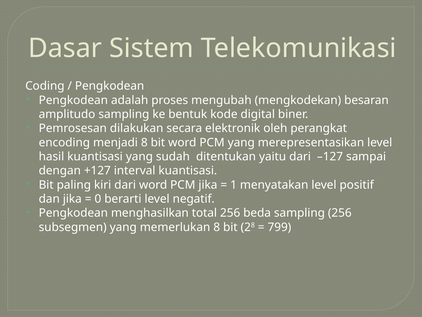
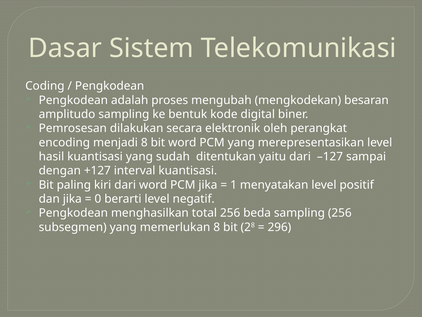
799: 799 -> 296 (279, 227)
